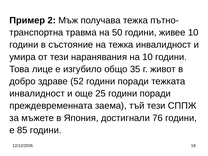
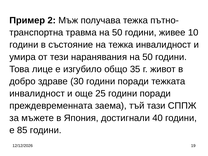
наранявания на 10: 10 -> 50 (148, 57)
52: 52 -> 30 (77, 81)
тъй тези: тези -> тази (156, 106)
76: 76 -> 40 (158, 118)
